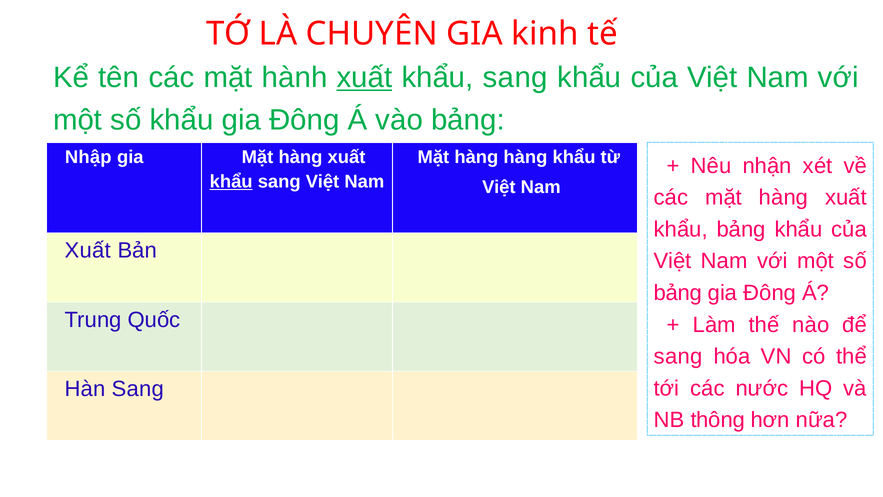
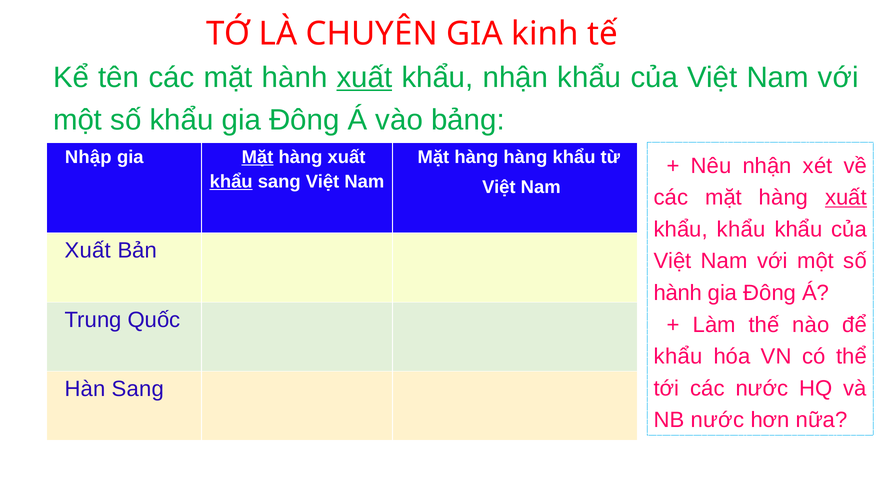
sang: sang -> nhận (515, 77)
Mặt underline: none -> present (257, 157)
xuất underline: none -> present (846, 197)
bảng: bảng -> khẩu (741, 229)
bảng: bảng -> hành (678, 293)
sang: sang -> khẩu (678, 356)
NB thông: thông -> nước (717, 420)
